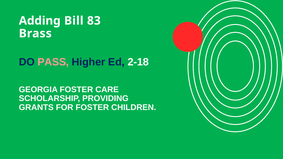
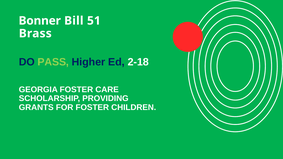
Adding: Adding -> Bonner (40, 21)
83: 83 -> 51 (94, 21)
PASS colour: pink -> light green (53, 62)
